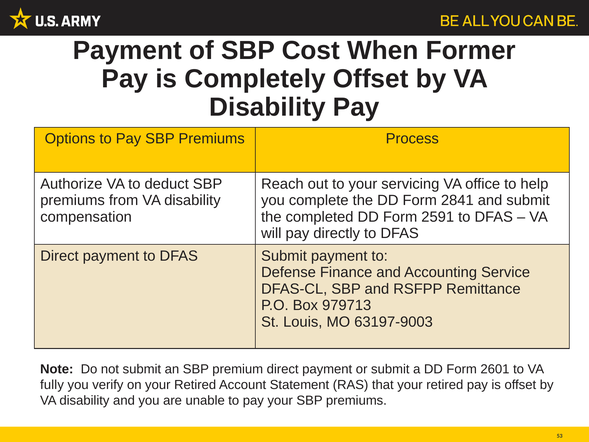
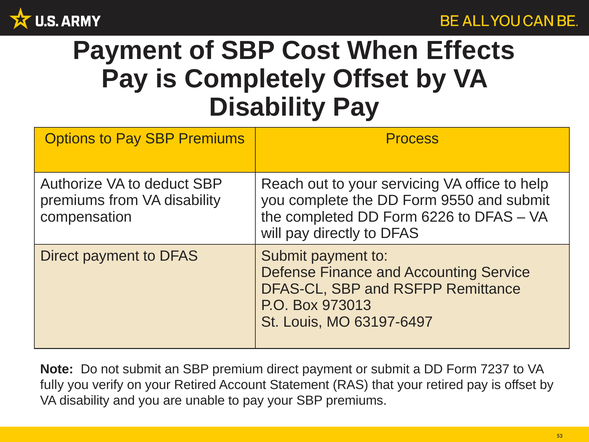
Former: Former -> Effects (471, 50)
2841: 2841 -> 9550 (457, 200)
2591: 2591 -> 6226 (438, 217)
979713: 979713 -> 973013 (347, 305)
63197-9003: 63197-9003 -> 63197-6497 (394, 322)
2601: 2601 -> 7237 (495, 369)
